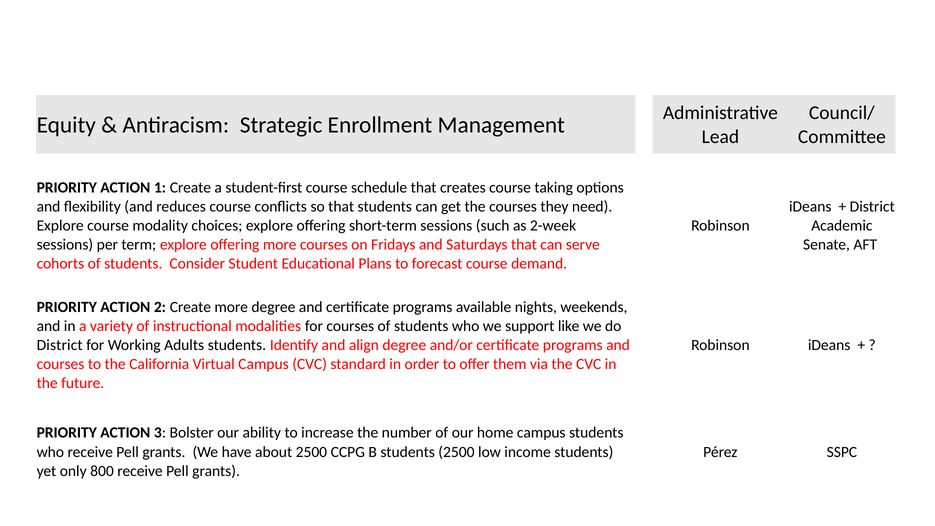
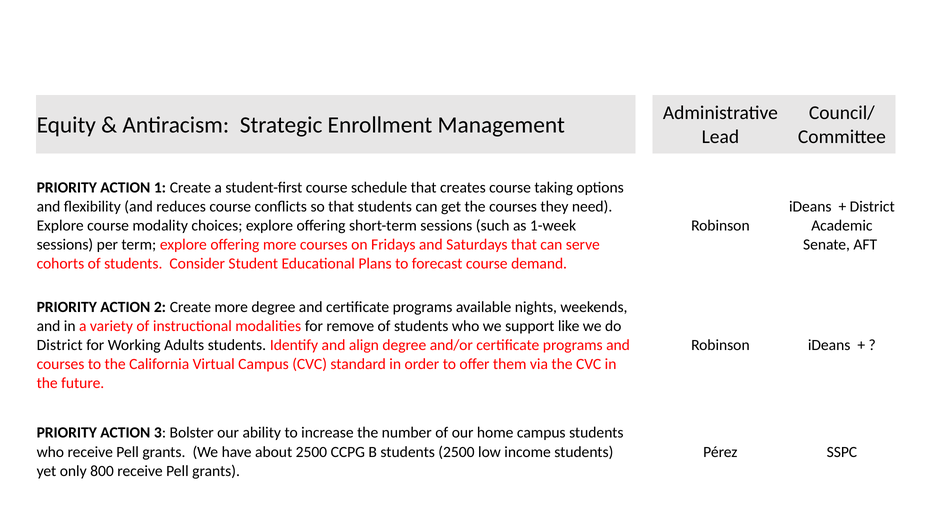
2-week: 2-week -> 1-week (553, 226)
for courses: courses -> remove (350, 326)
